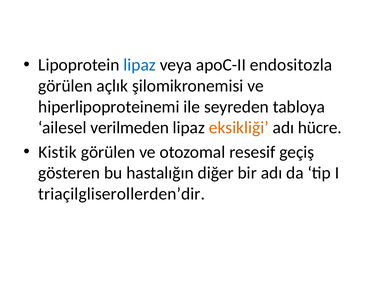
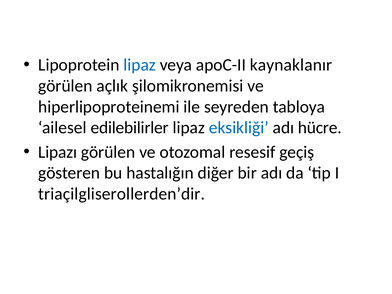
endositozla: endositozla -> kaynaklanır (291, 65)
verilmeden: verilmeden -> edilebilirler (130, 128)
eksikliği colour: orange -> blue (239, 128)
Kistik: Kistik -> Lipazı (58, 152)
